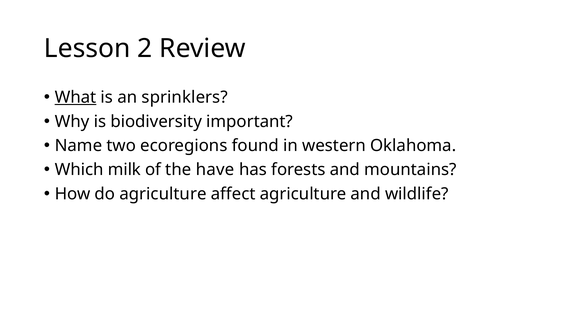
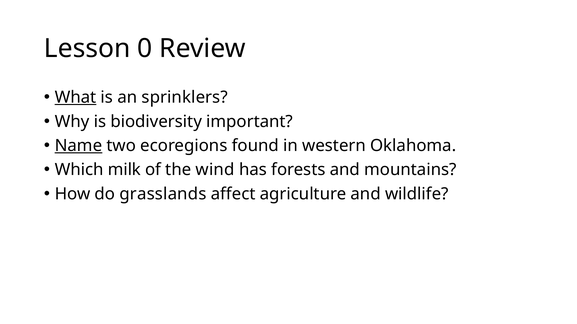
2: 2 -> 0 (145, 48)
Name underline: none -> present (79, 146)
have: have -> wind (215, 170)
do agriculture: agriculture -> grasslands (163, 194)
